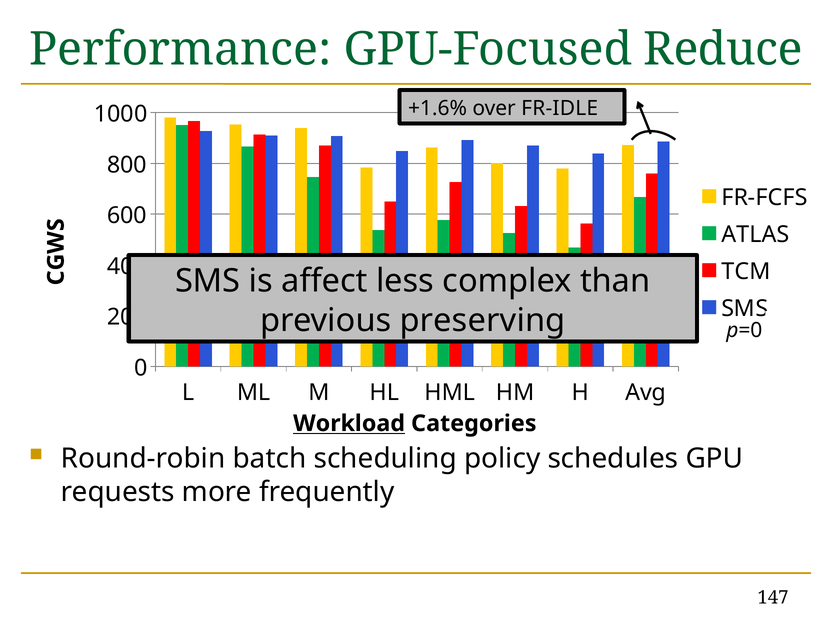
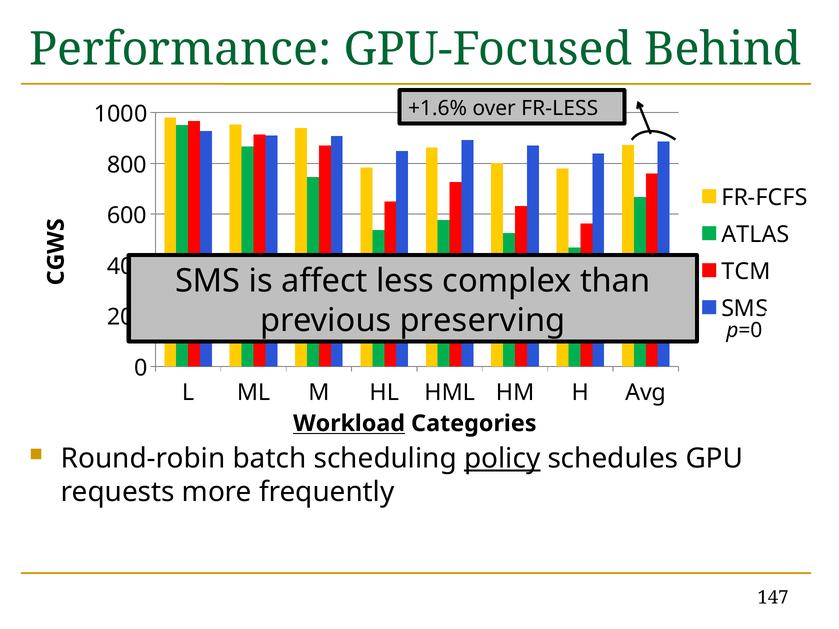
Reduce: Reduce -> Behind (723, 49)
FR-IDLE: FR-IDLE -> FR-LESS (560, 108)
policy underline: none -> present (502, 459)
